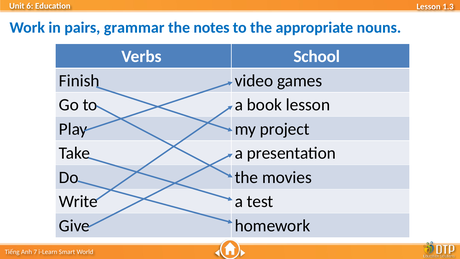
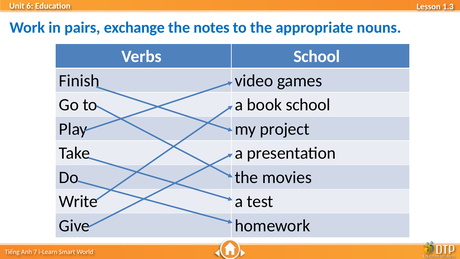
grammar: grammar -> exchange (134, 28)
book lesson: lesson -> school (308, 105)
